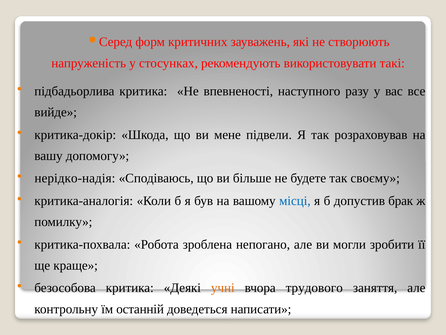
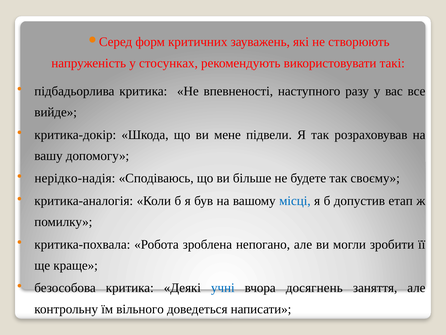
брак: брак -> етап (401, 200)
учні colour: orange -> blue (223, 288)
трудового: трудового -> досягнень (314, 288)
останній: останній -> вільного (140, 309)
